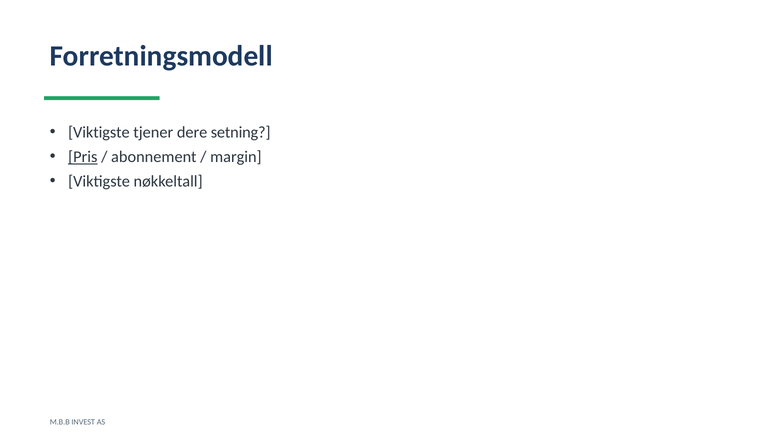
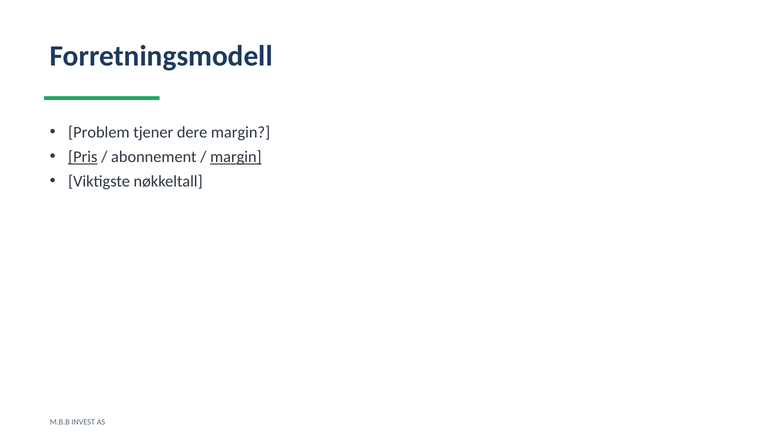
Viktigste: Viktigste -> Problem (99, 133)
dere setning: setning -> margin (241, 133)
margin underline: none -> present (236, 157)
